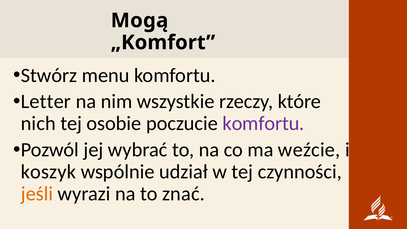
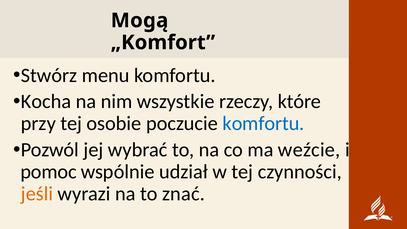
Letter: Letter -> Kocha (46, 102)
nich: nich -> przy (38, 124)
komfortu colour: purple -> blue (263, 124)
koszyk: koszyk -> pomoc (49, 172)
